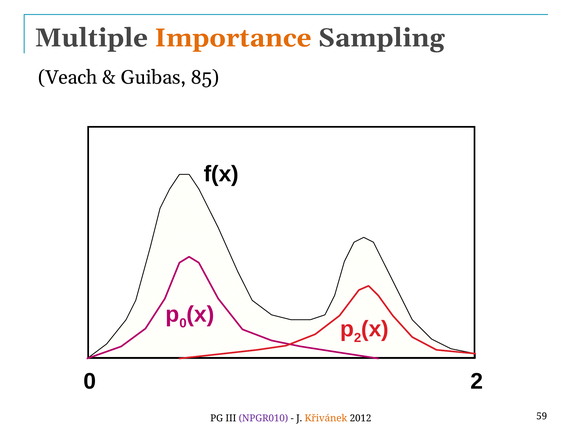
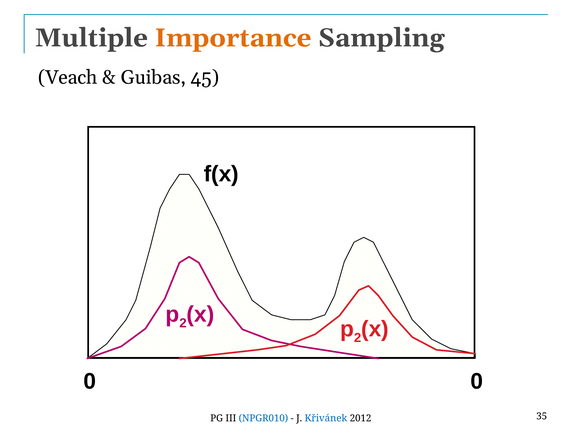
85: 85 -> 45 (205, 78)
0: 0 -> 2 (183, 324)
0 2: 2 -> 0 (477, 382)
NPGR010 colour: purple -> blue (263, 419)
Křivánek colour: orange -> blue (326, 419)
59: 59 -> 35 (542, 417)
